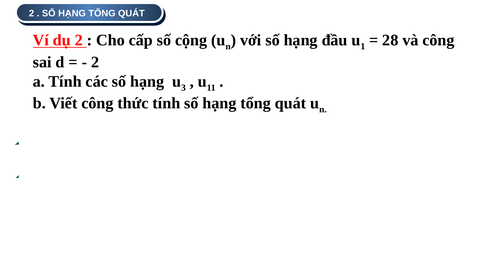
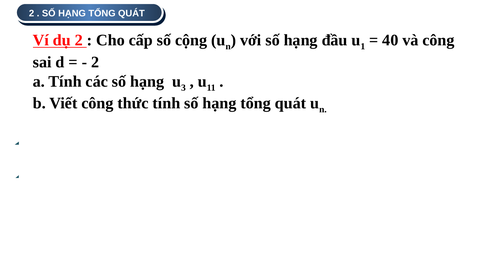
28: 28 -> 40 (390, 40)
